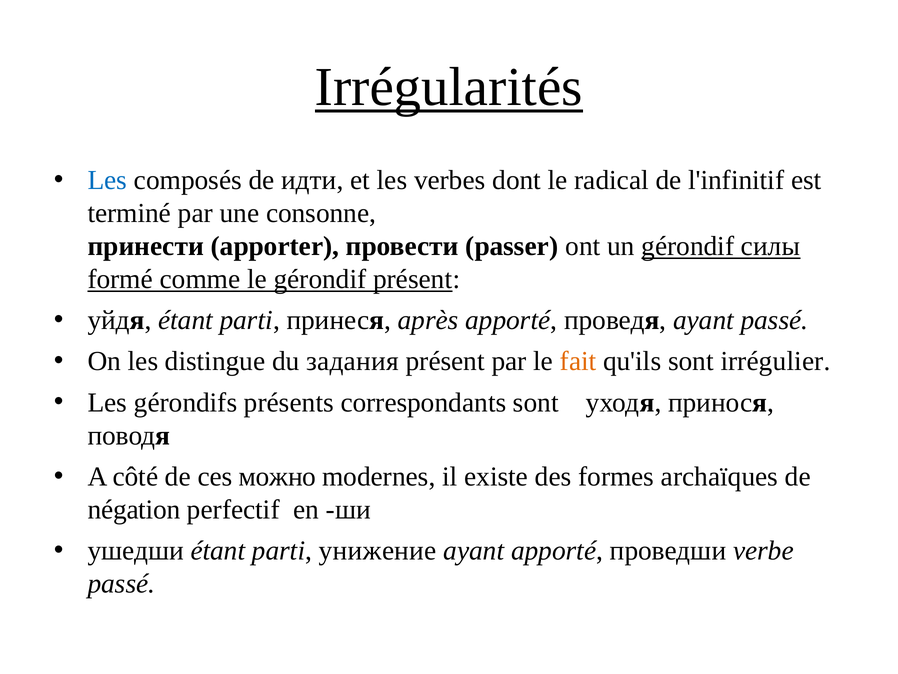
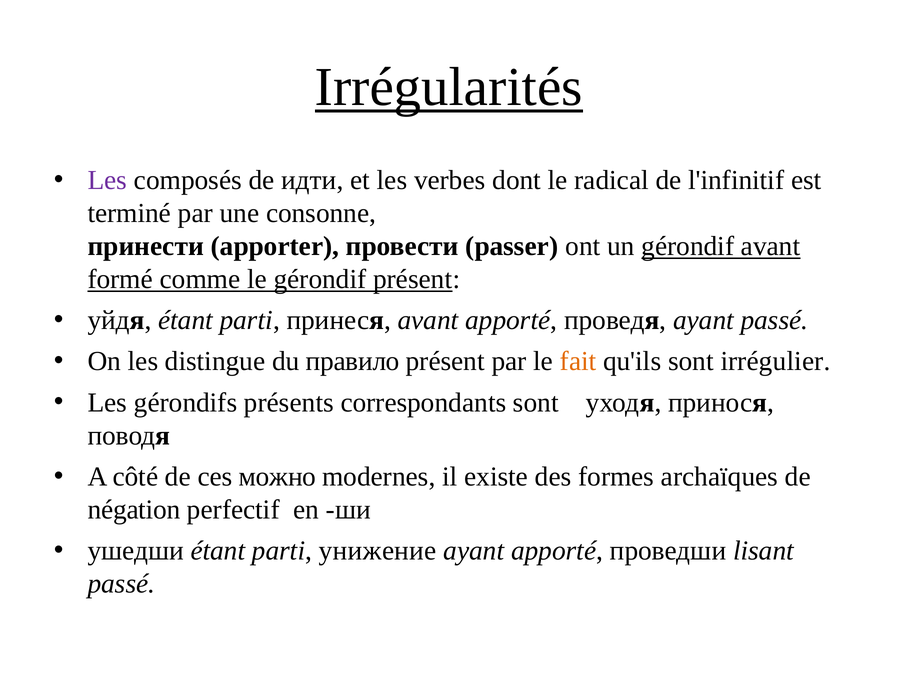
Les colour: blue -> purple (107, 180)
gérondif силы: силы -> avant (771, 246)
принеся après: après -> avant (428, 320)
задания: задания -> правило (353, 361)
verbe: verbe -> lisant (763, 550)
